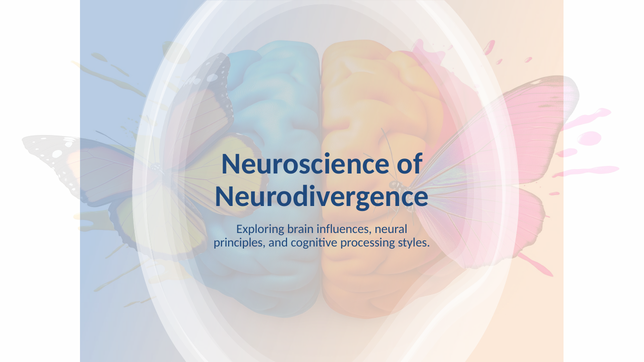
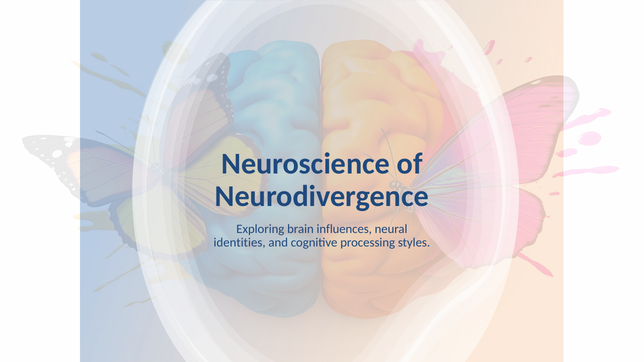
principles: principles -> identities (240, 243)
